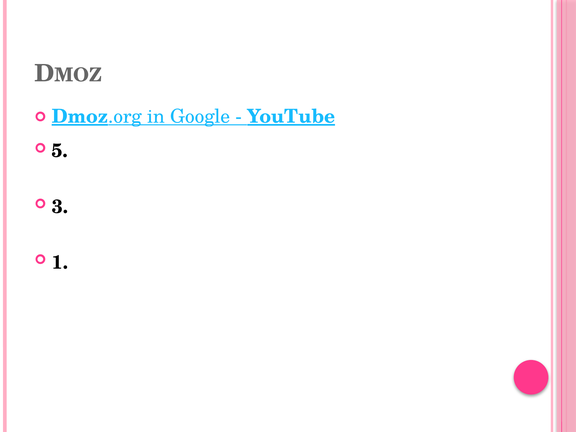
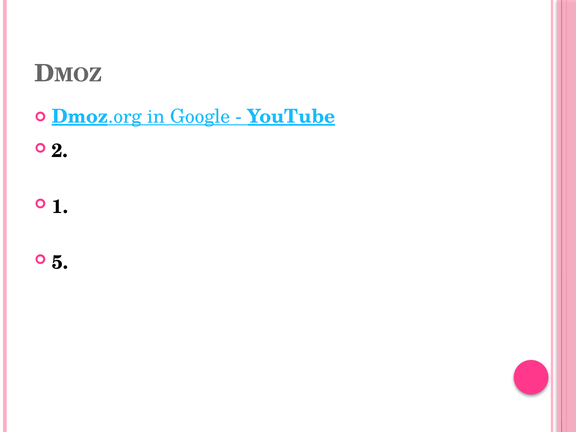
5: 5 -> 2 (60, 151)
3: 3 -> 1 (60, 207)
1: 1 -> 5 (60, 262)
